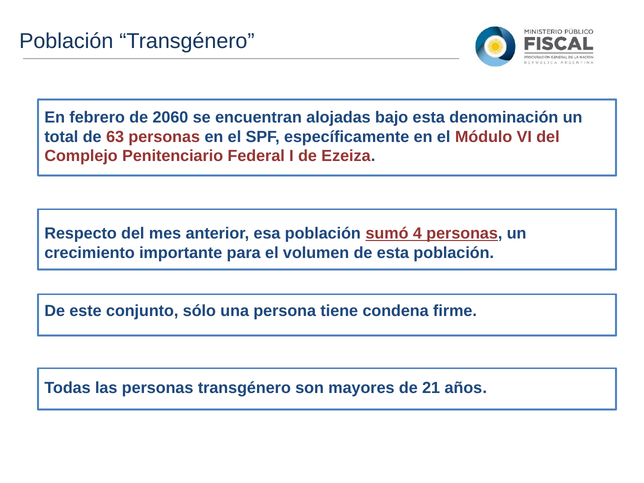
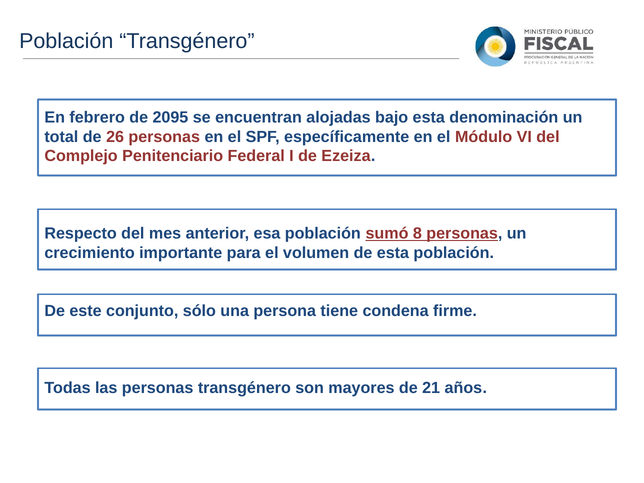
2060: 2060 -> 2095 (170, 118)
63: 63 -> 26 (115, 137)
4: 4 -> 8 (417, 233)
